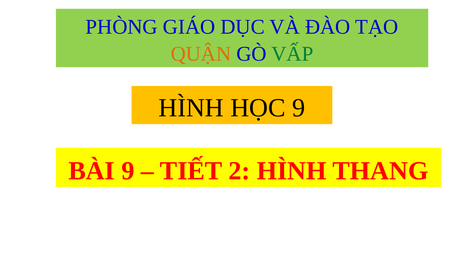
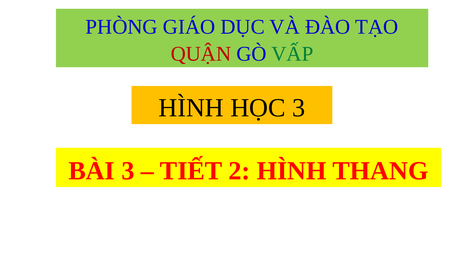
QUẬN colour: orange -> red (201, 54)
HỌC 9: 9 -> 3 (299, 108)
BÀI 9: 9 -> 3 (128, 171)
